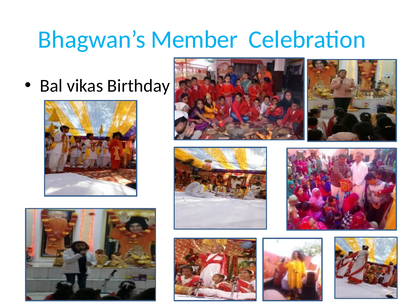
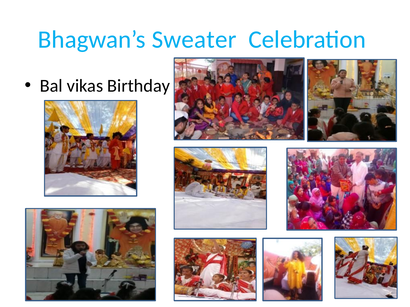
Member: Member -> Sweater (194, 40)
